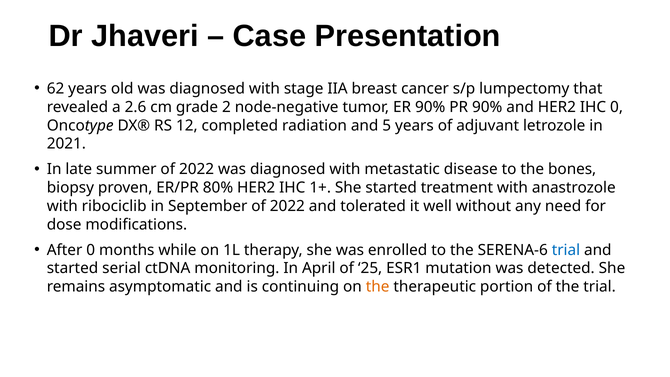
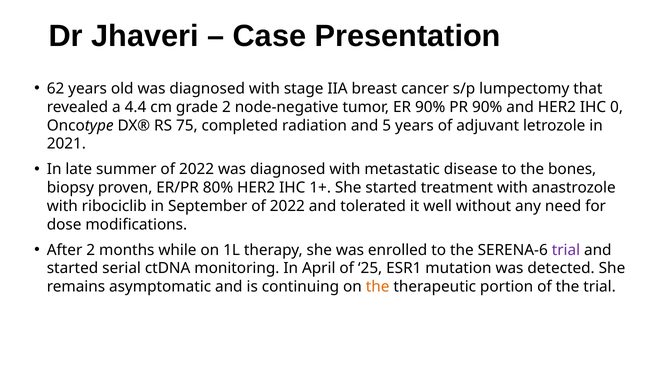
2.6: 2.6 -> 4.4 (136, 107)
12: 12 -> 75 (187, 125)
After 0: 0 -> 2 (91, 250)
trial colour: blue -> purple (566, 250)
